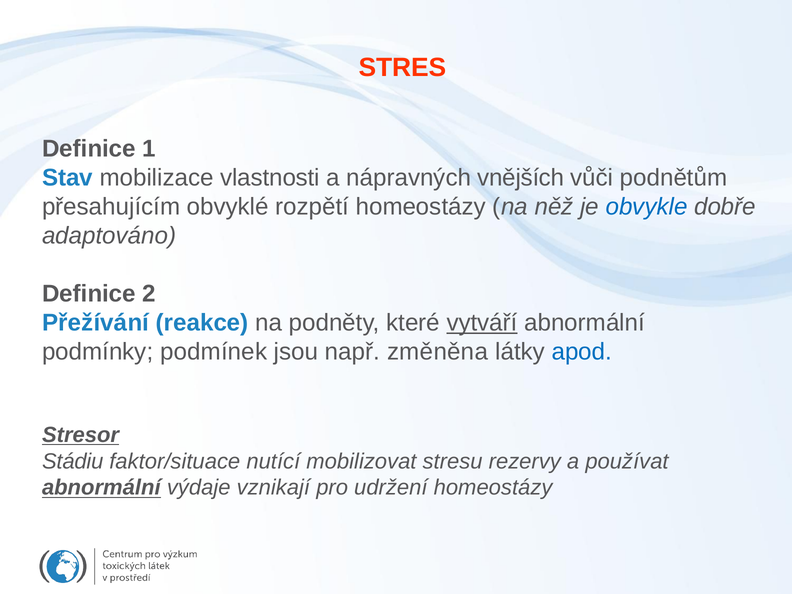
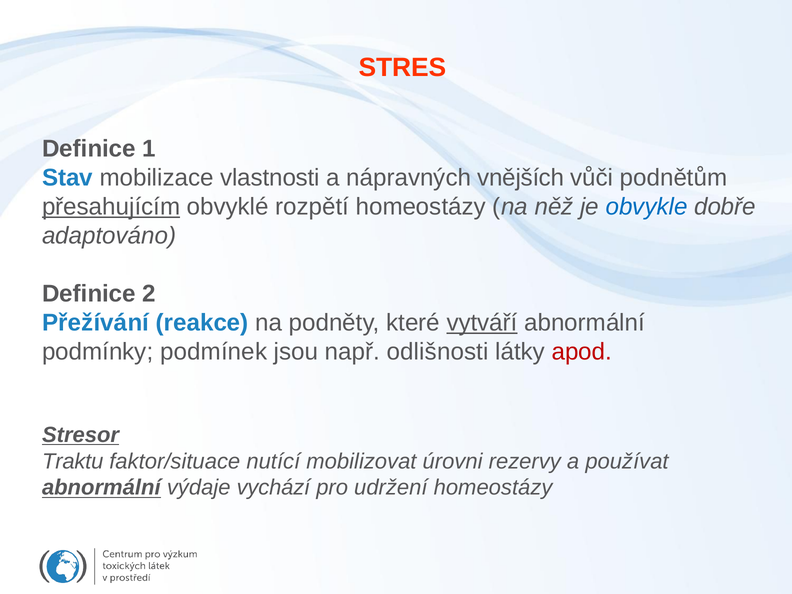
přesahujícím underline: none -> present (111, 207)
změněna: změněna -> odlišnosti (438, 352)
apod colour: blue -> red (582, 352)
Stádiu: Stádiu -> Traktu (73, 461)
stresu: stresu -> úrovni (453, 461)
vznikají: vznikají -> vychází (273, 488)
